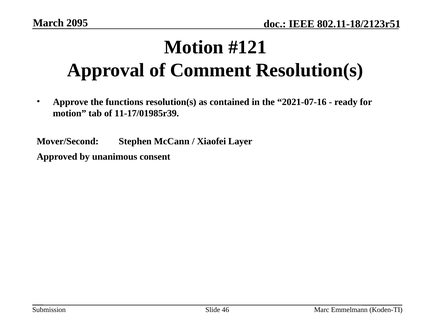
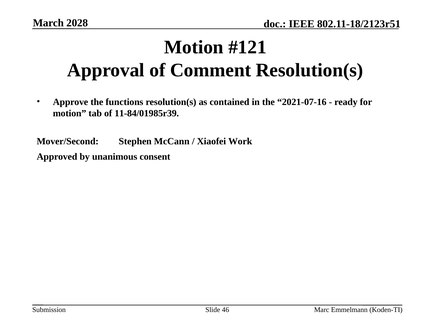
2095: 2095 -> 2028 (77, 23)
11-17/01985r39: 11-17/01985r39 -> 11-84/01985r39 (147, 113)
Layer: Layer -> Work (240, 142)
